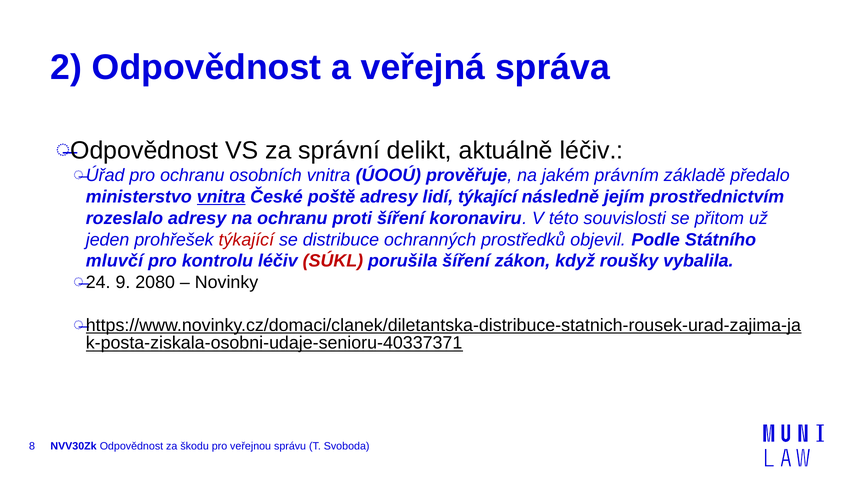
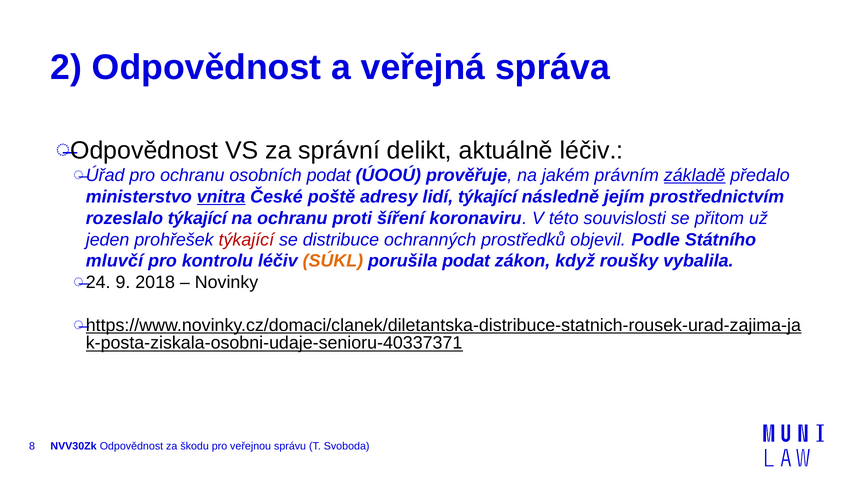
osobních vnitra: vnitra -> podat (329, 176)
základě underline: none -> present (695, 176)
rozeslalo adresy: adresy -> týkající (197, 218)
SÚKL colour: red -> orange (333, 261)
porušila šíření: šíření -> podat (466, 261)
2080: 2080 -> 2018 (155, 282)
